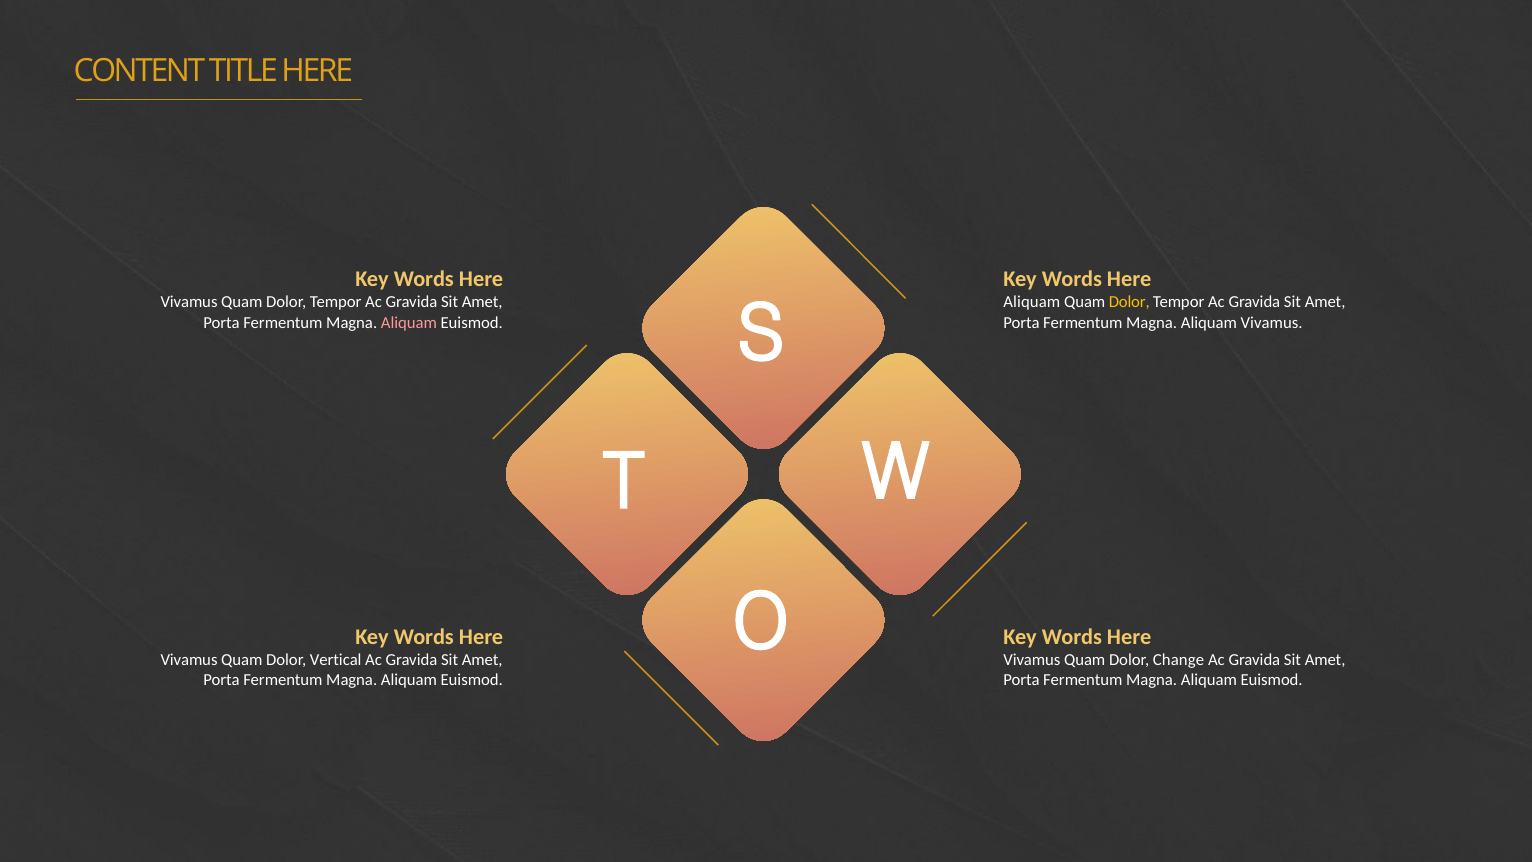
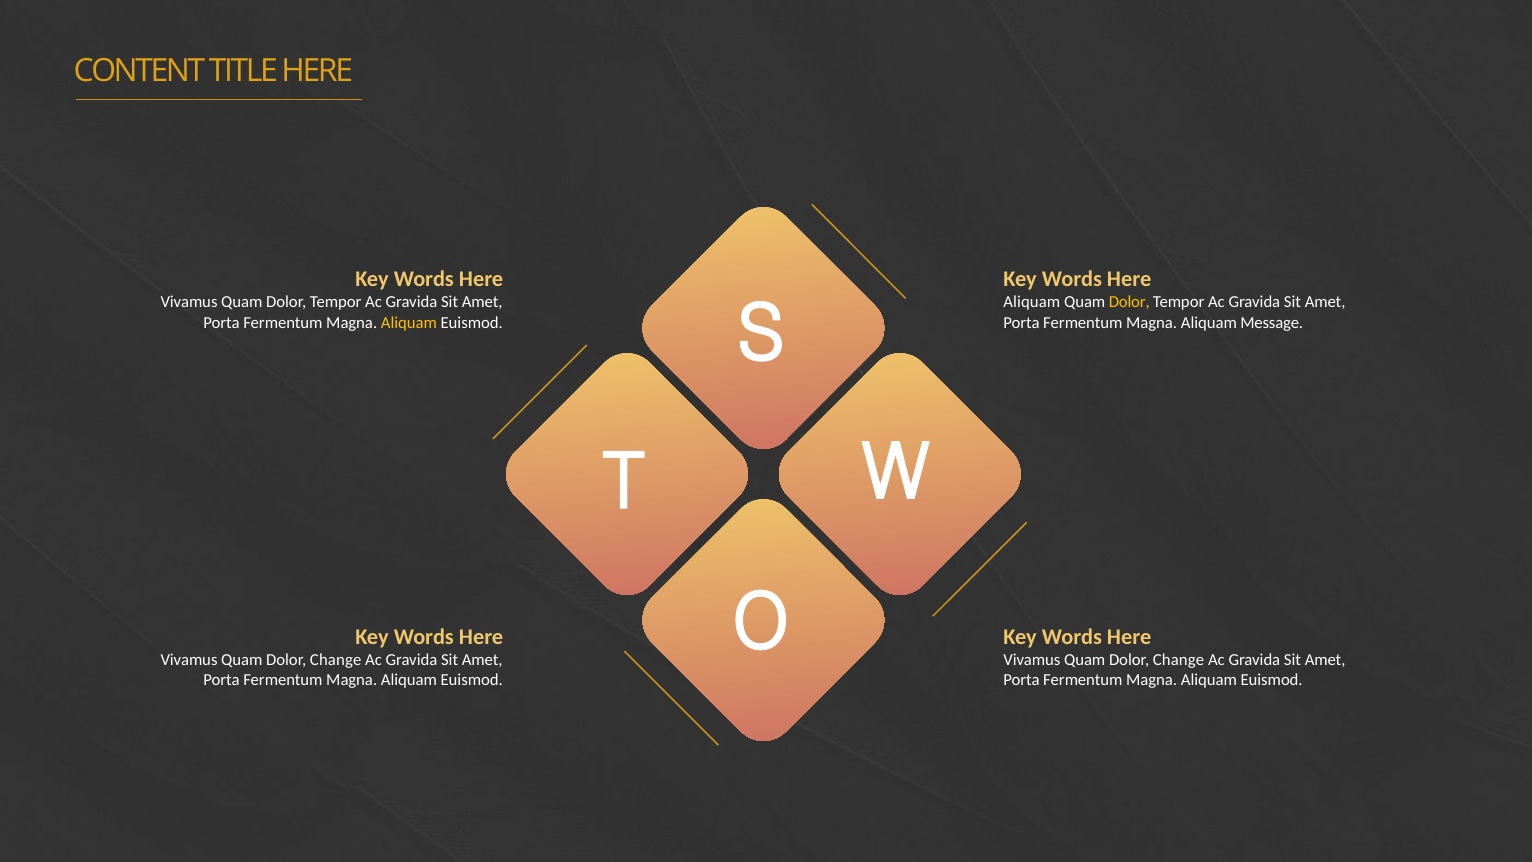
Aliquam colour: pink -> yellow (409, 322)
Aliquam Vivamus: Vivamus -> Message (1272, 322)
Vertical: Vertical -> Change (336, 660)
